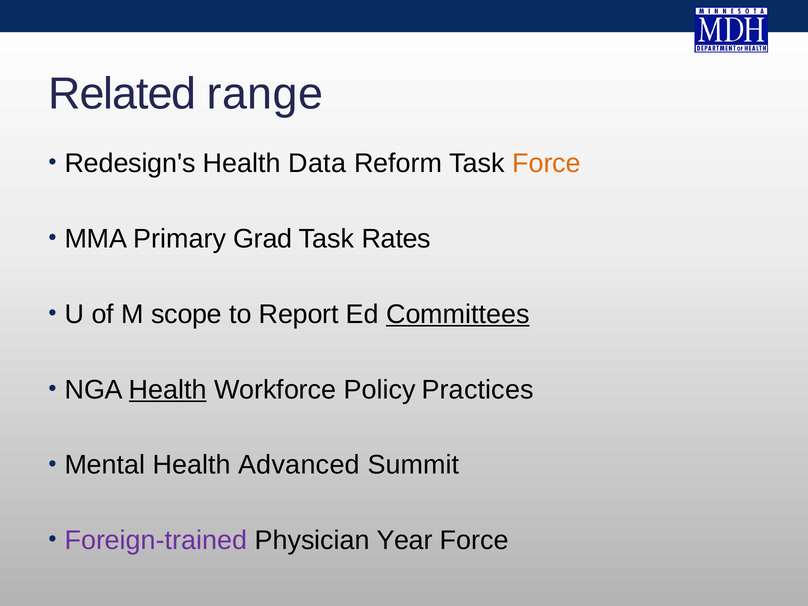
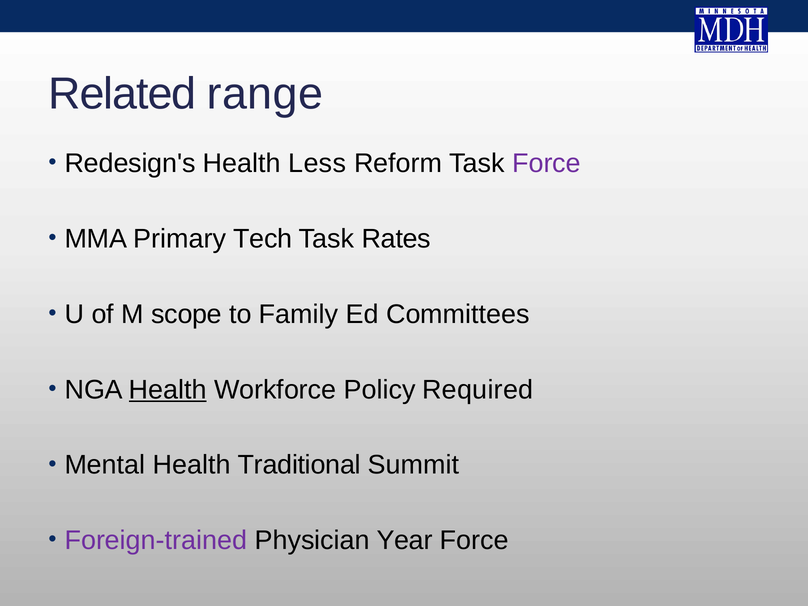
Data: Data -> Less (317, 163)
Force colour: orange -> purple (547, 163)
Grad: Grad -> Tech (263, 239)
Report: Report -> Family (299, 314)
Committees underline: present -> none (458, 314)
Practices: Practices -> Required (478, 390)
Advanced: Advanced -> Traditional (299, 465)
